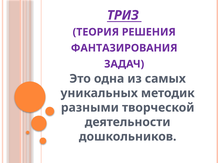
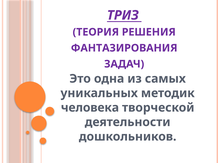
разными: разными -> человека (90, 108)
